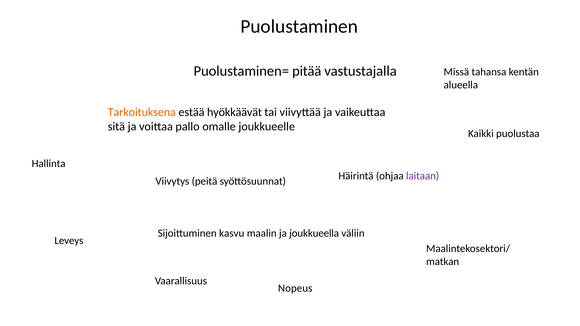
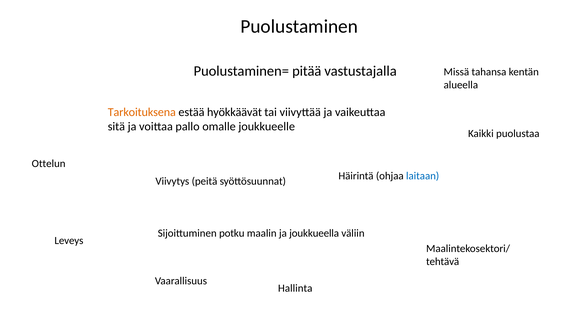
Hallinta: Hallinta -> Ottelun (49, 164)
laitaan colour: purple -> blue (423, 176)
kasvu: kasvu -> potku (232, 233)
matkan: matkan -> tehtävä (443, 262)
Nopeus: Nopeus -> Hallinta (295, 288)
